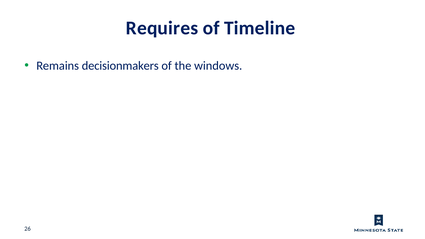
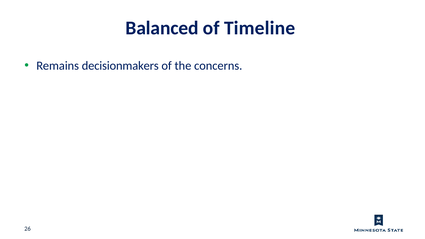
Requires: Requires -> Balanced (162, 28)
windows: windows -> concerns (218, 66)
